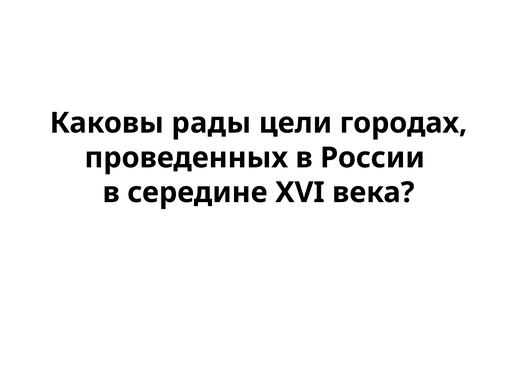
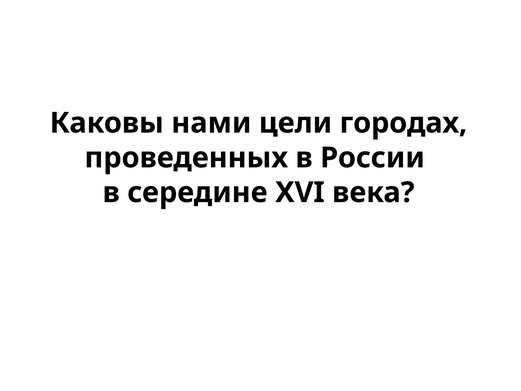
рады: рады -> нами (211, 123)
